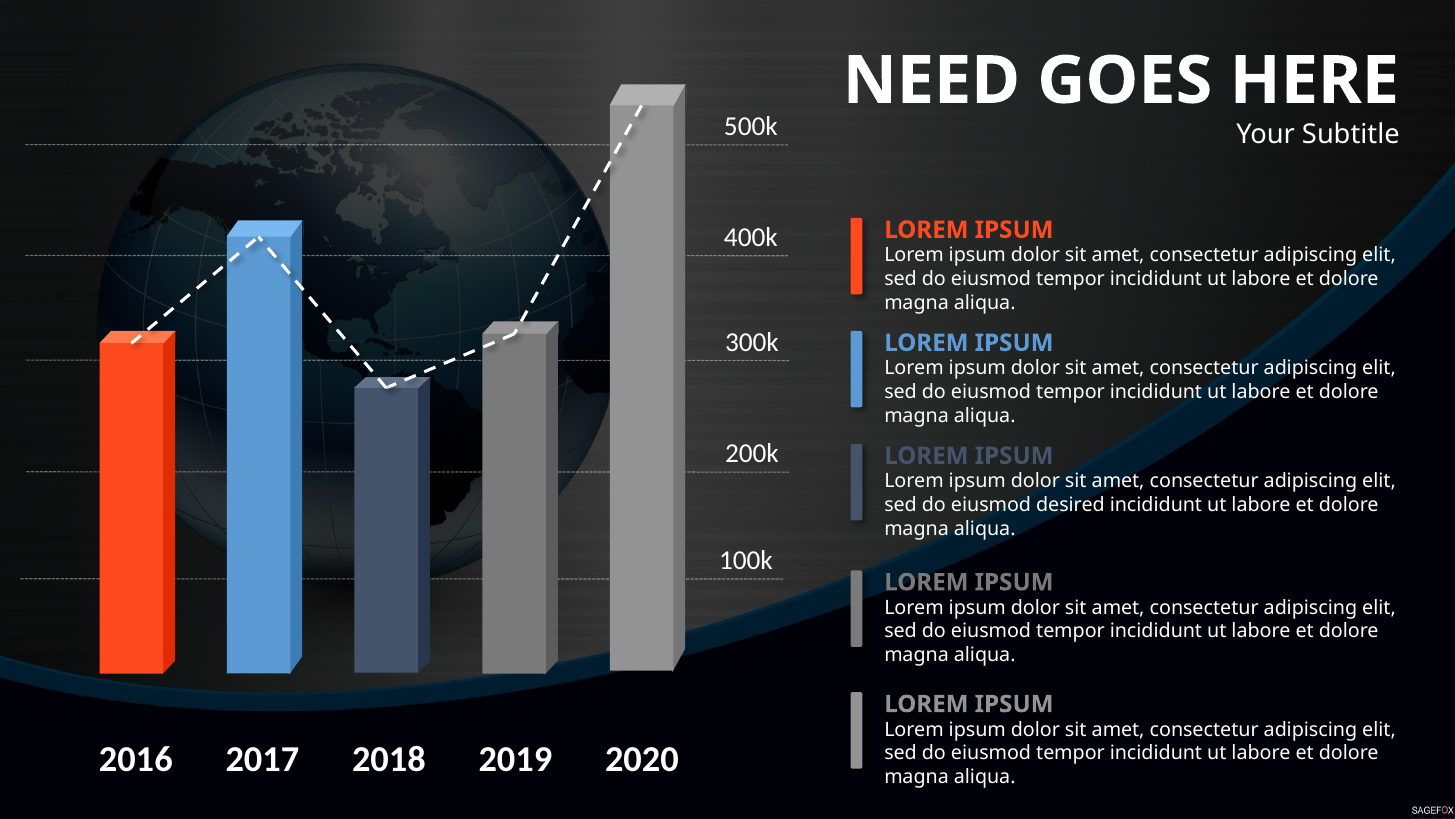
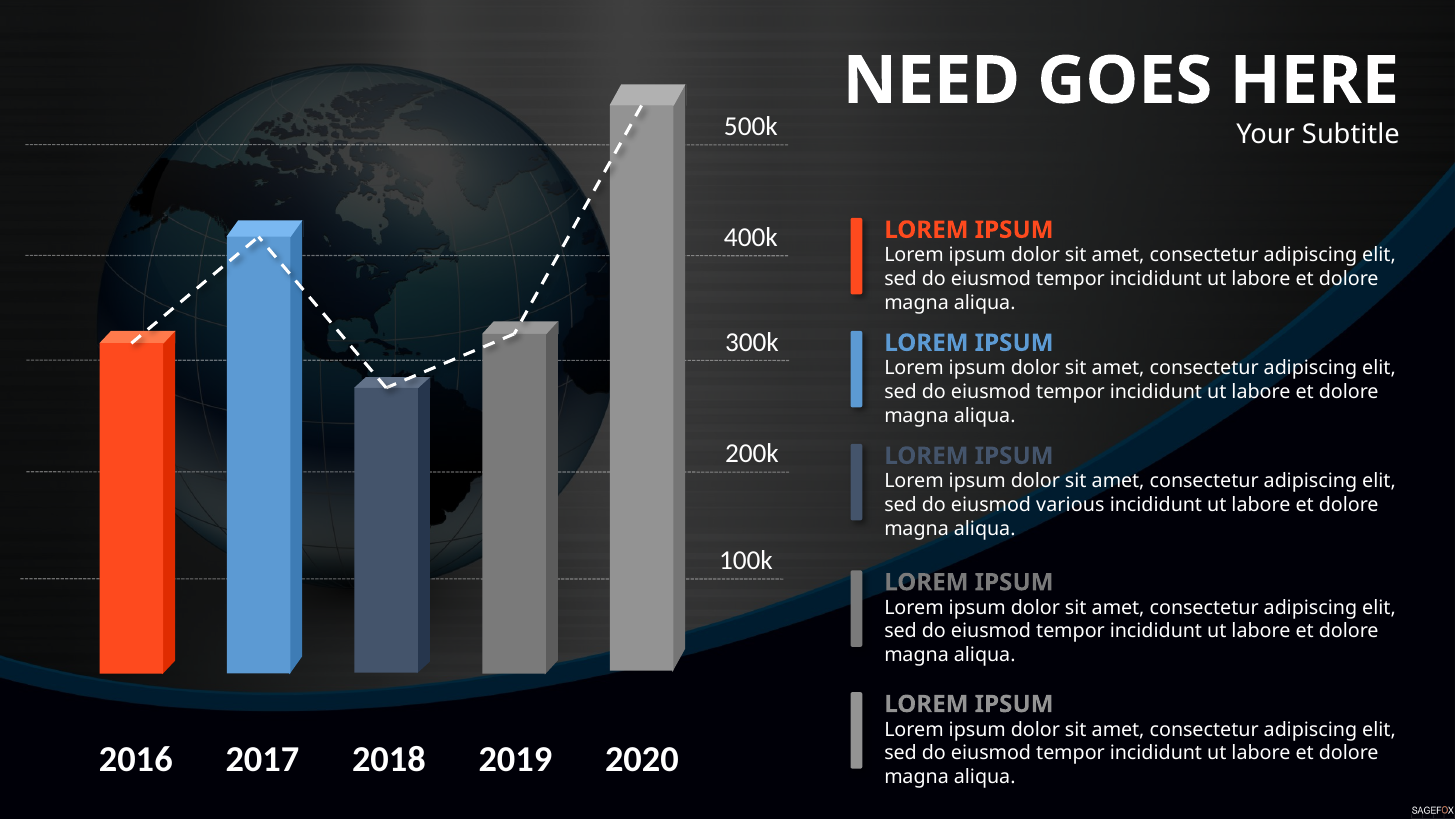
desired: desired -> various (1070, 505)
